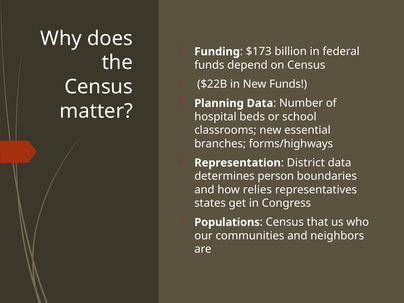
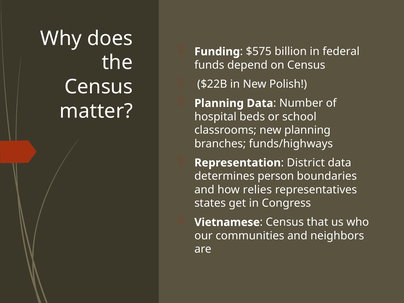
$173: $173 -> $575 (259, 52)
New Funds: Funds -> Polish (288, 84)
new essential: essential -> planning (307, 130)
forms/highways: forms/highways -> funds/highways (291, 144)
Populations: Populations -> Vietnamese (227, 222)
